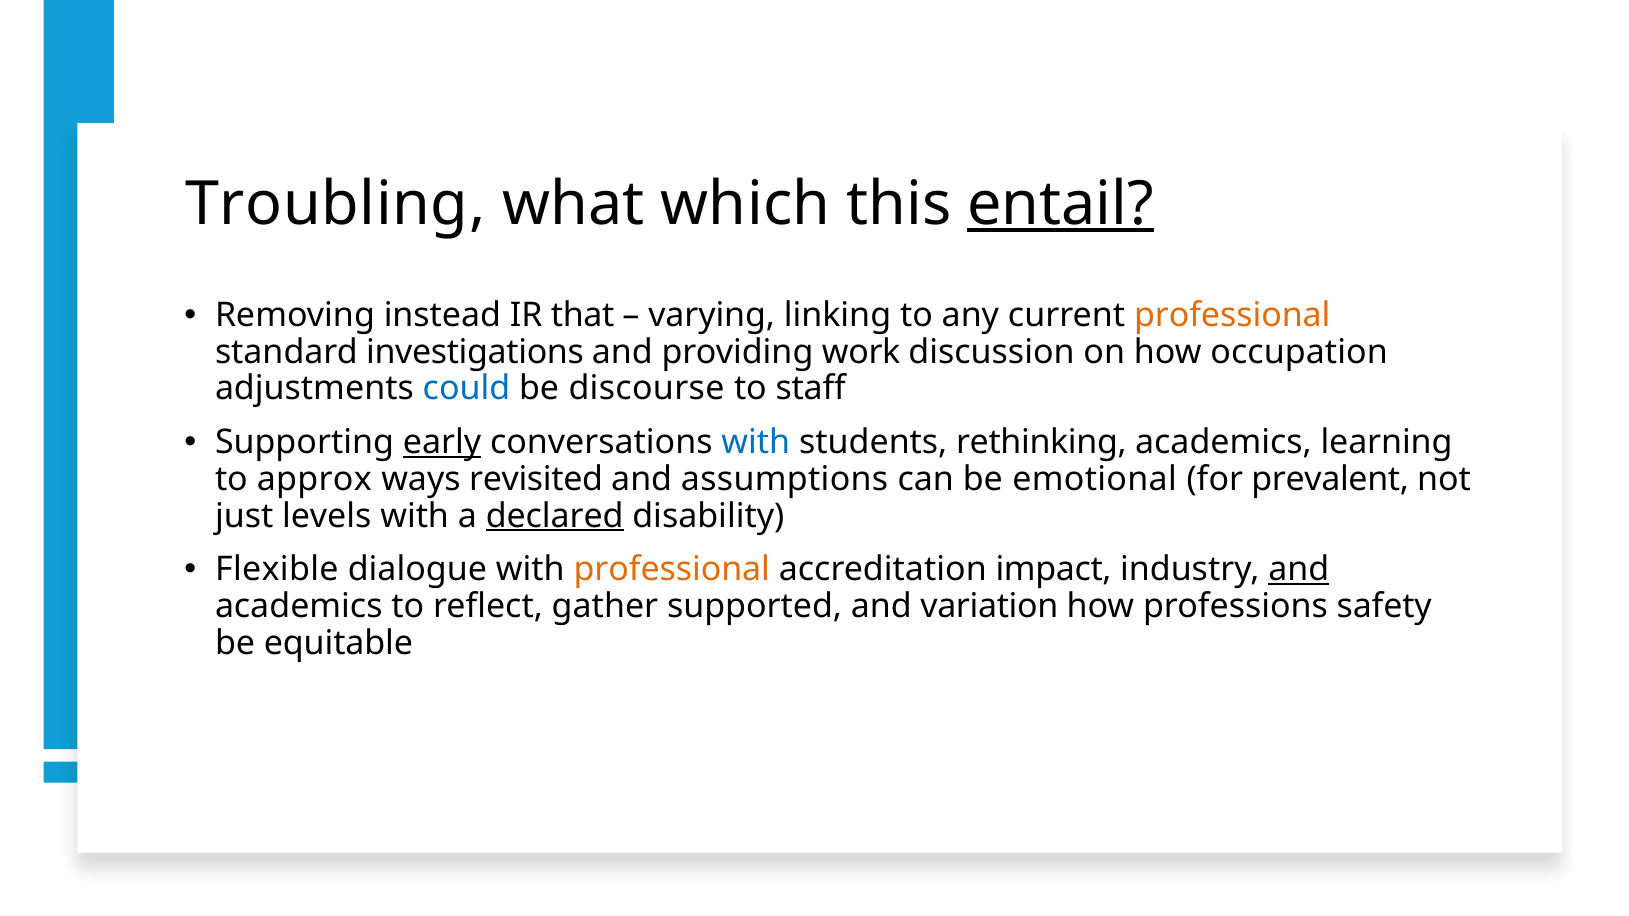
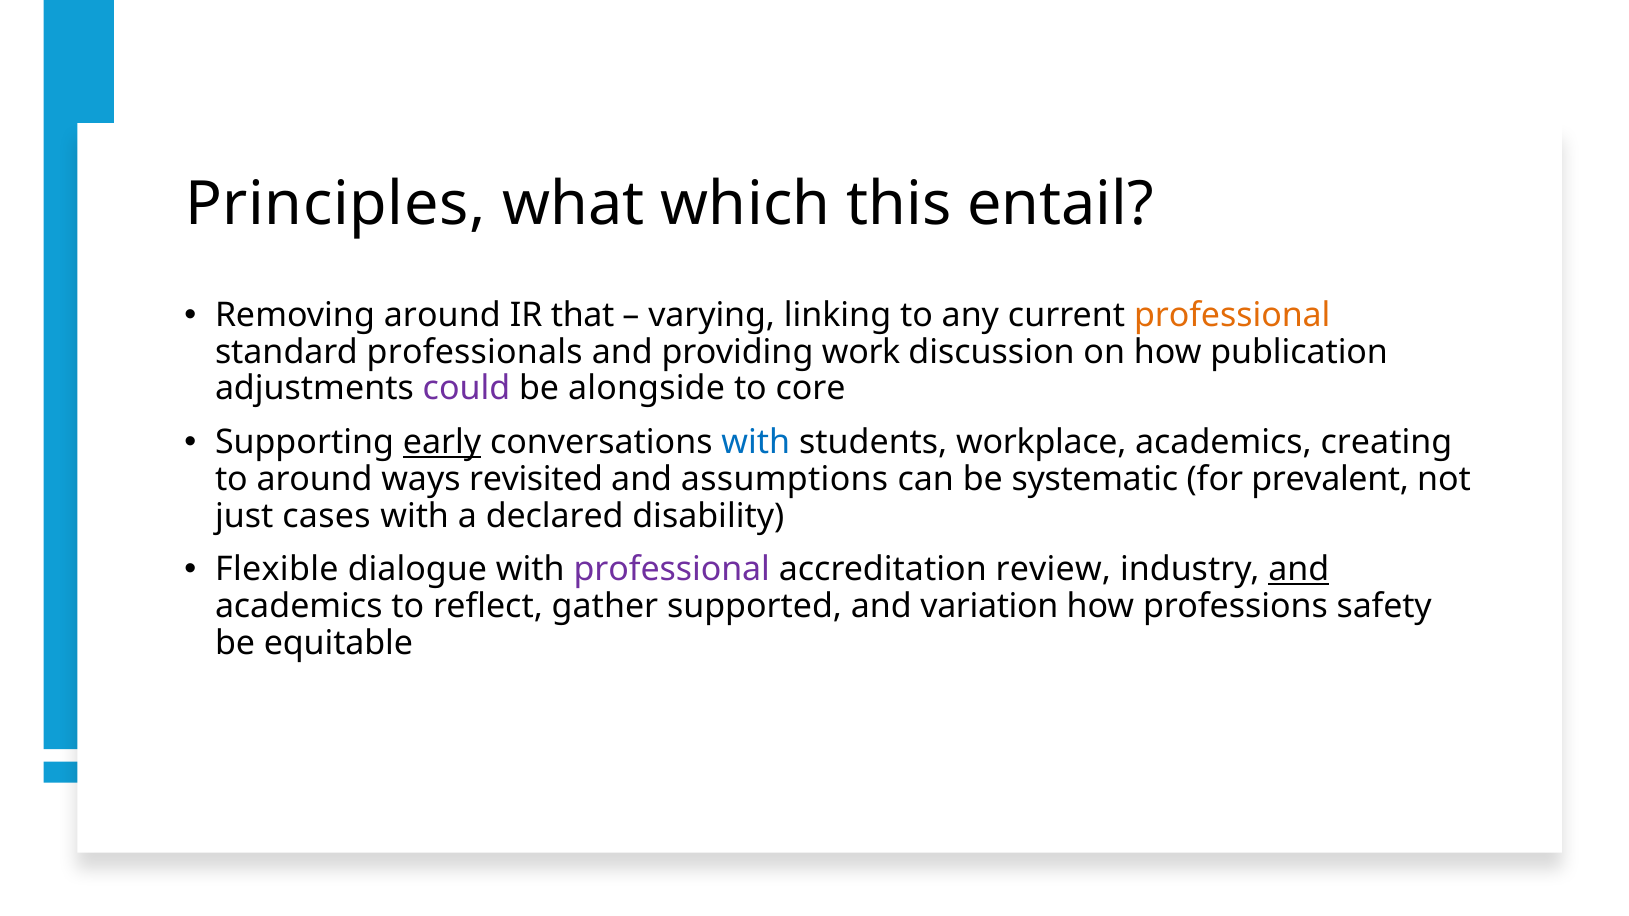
Troubling: Troubling -> Principles (335, 204)
entail underline: present -> none (1061, 204)
Removing instead: instead -> around (442, 315)
investigations: investigations -> professionals (475, 352)
occupation: occupation -> publication (1299, 352)
could colour: blue -> purple (466, 389)
discourse: discourse -> alongside (647, 389)
staff: staff -> core (811, 389)
rethinking: rethinking -> workplace (1041, 443)
learning: learning -> creating (1386, 443)
to approx: approx -> around (315, 479)
emotional: emotional -> systematic (1095, 479)
levels: levels -> cases (327, 516)
declared underline: present -> none (555, 516)
professional colour: orange -> purple (672, 570)
impact: impact -> review (1053, 570)
